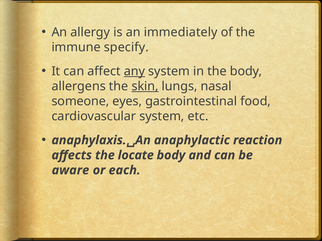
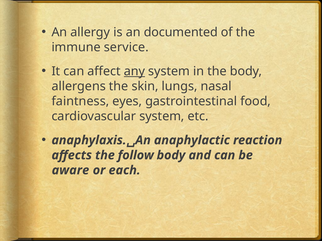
immediately: immediately -> documented (181, 32)
specify: specify -> service (126, 47)
skin underline: present -> none (145, 86)
someone: someone -> faintness (80, 101)
locate: locate -> follow (136, 156)
